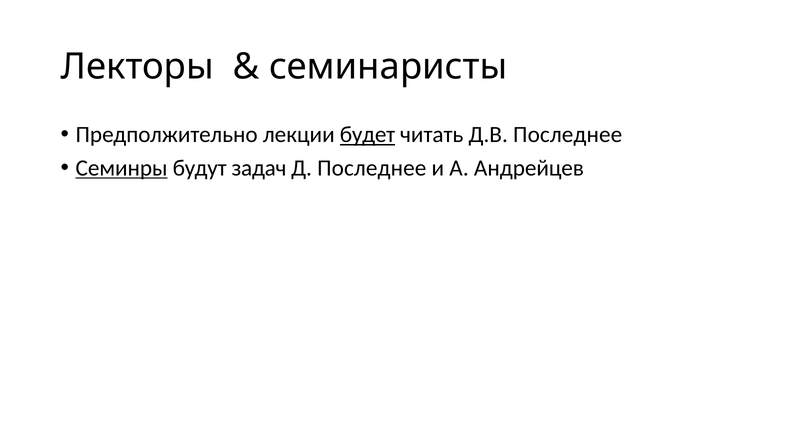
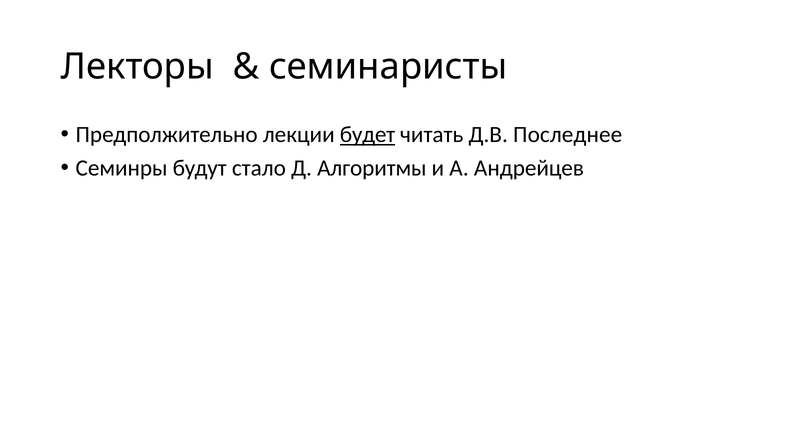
Семинры underline: present -> none (122, 168)
задач: задач -> стало (259, 168)
Д Последнее: Последнее -> Алгоритмы (372, 168)
